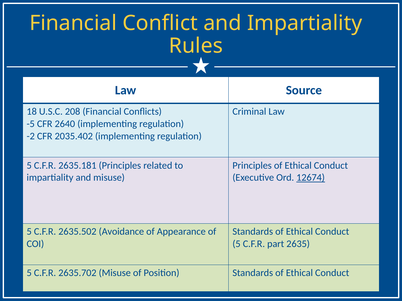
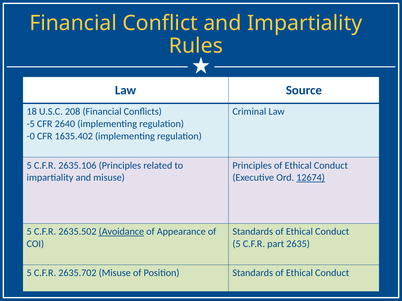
-2: -2 -> -0 (31, 136)
2035.402: 2035.402 -> 1635.402 (74, 136)
2635.181: 2635.181 -> 2635.106 (77, 166)
Avoidance underline: none -> present (121, 232)
